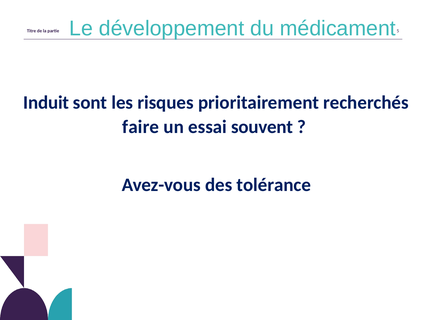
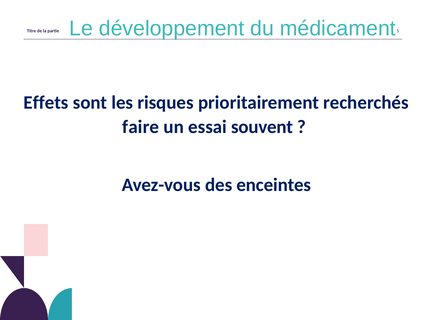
Induit: Induit -> Effets (46, 102)
tolérance: tolérance -> enceintes (274, 185)
